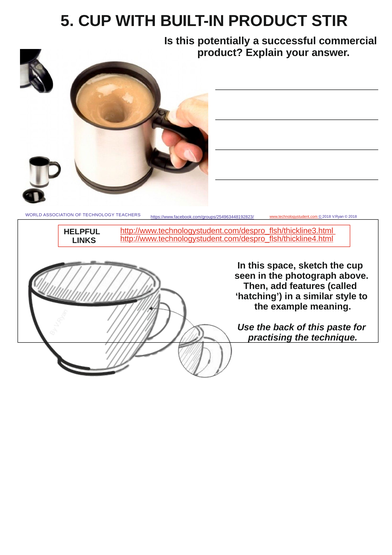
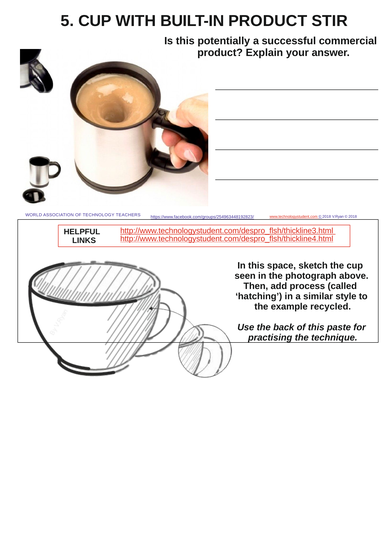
features: features -> process (307, 286)
meaning: meaning -> recycled (331, 307)
